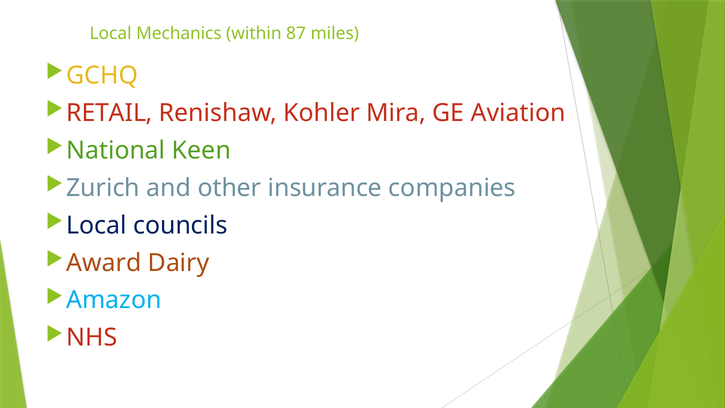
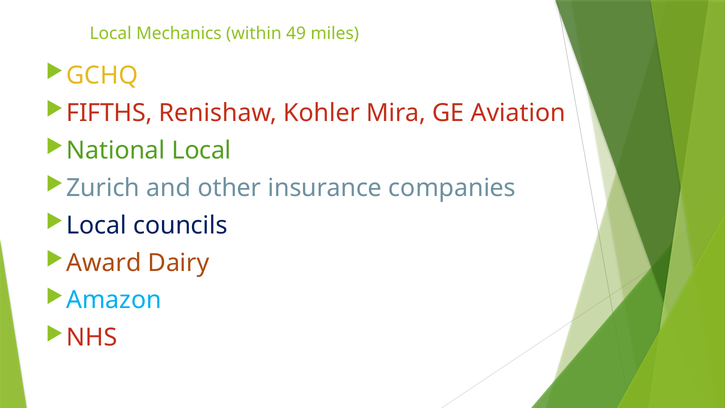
87: 87 -> 49 (296, 34)
RETAIL: RETAIL -> FIFTHS (109, 113)
National Keen: Keen -> Local (202, 150)
